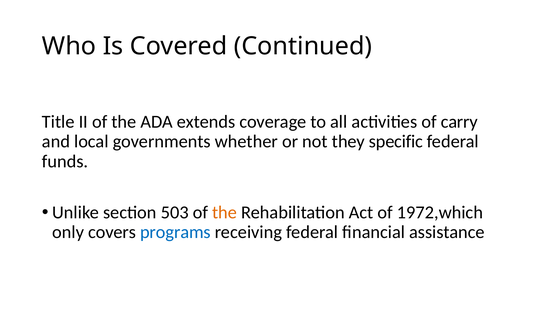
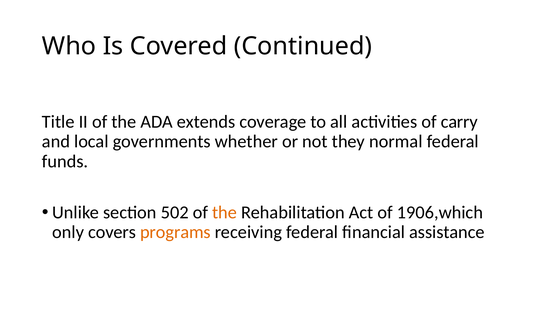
specific: specific -> normal (396, 142)
503: 503 -> 502 (175, 213)
1972,which: 1972,which -> 1906,which (440, 213)
programs colour: blue -> orange (175, 232)
